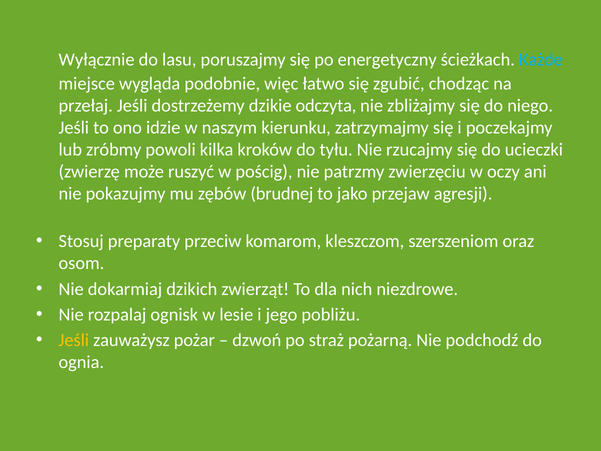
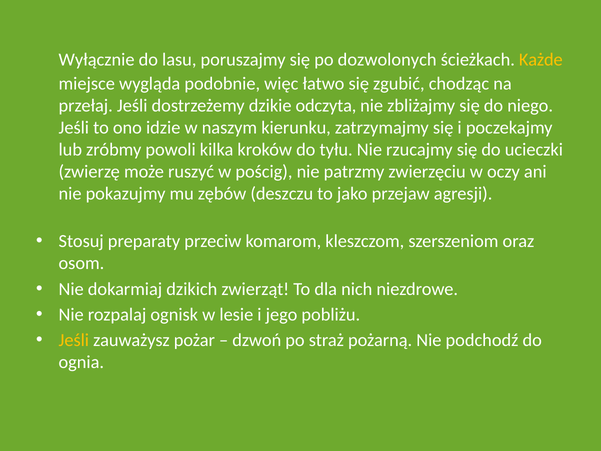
energetyczny: energetyczny -> dozwolonych (387, 60)
Każde colour: light blue -> yellow (541, 60)
brudnej: brudnej -> deszczu (282, 193)
